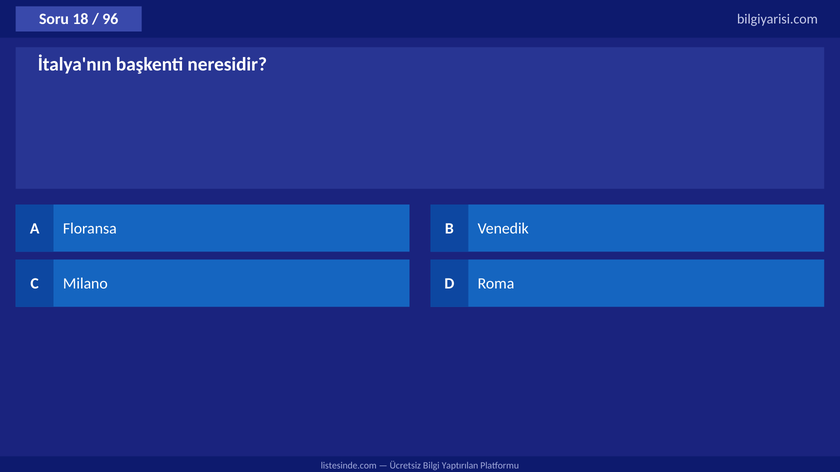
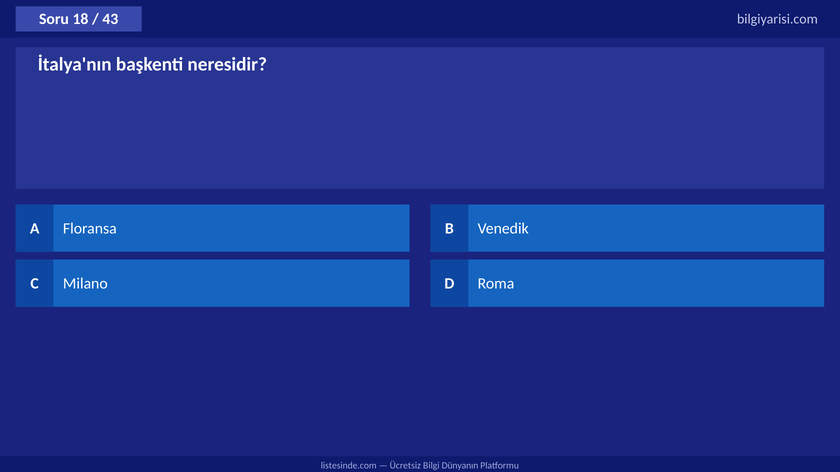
96: 96 -> 43 (110, 19)
Yaptırılan: Yaptırılan -> Dünyanın (460, 466)
